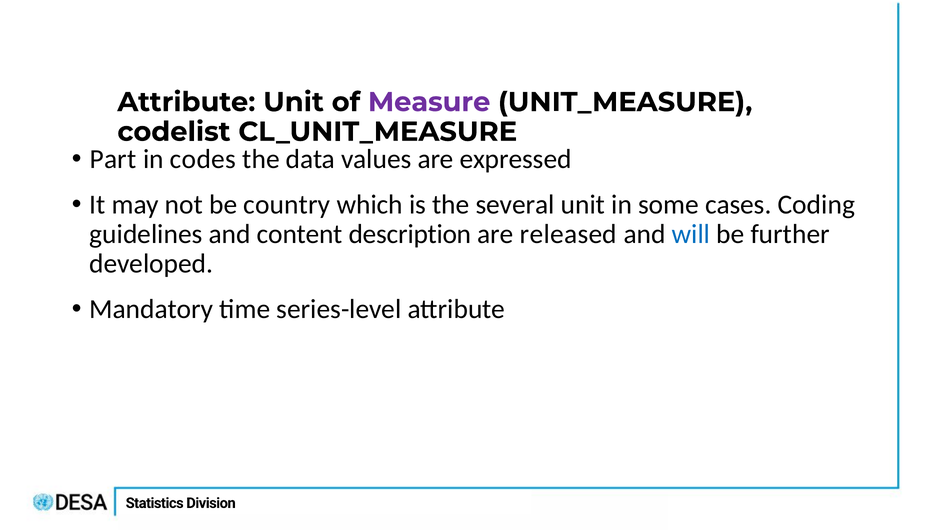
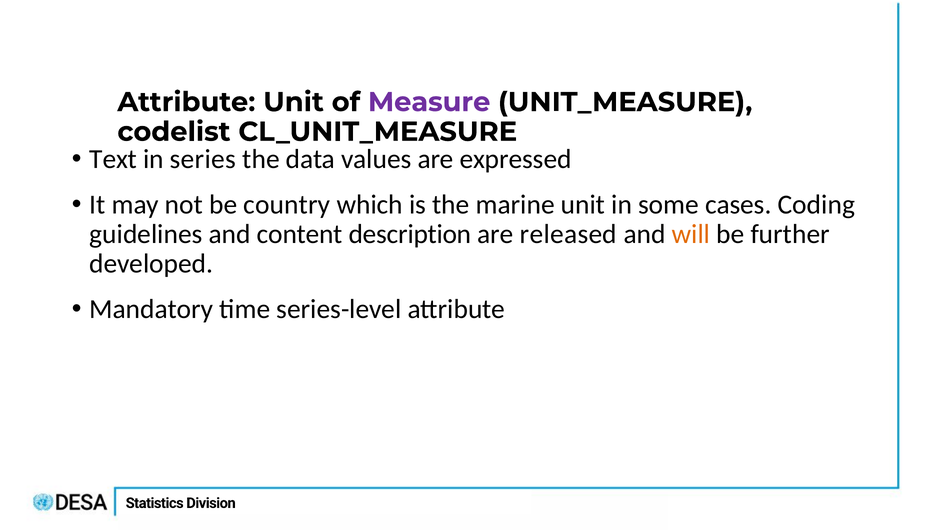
Part: Part -> Text (113, 159)
codes: codes -> series (203, 159)
several: several -> marine (515, 205)
will colour: blue -> orange (691, 234)
